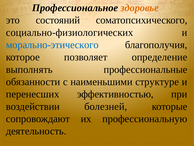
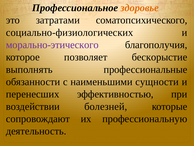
состояний: состояний -> затратами (58, 20)
морально-этического colour: blue -> purple (52, 45)
определение: определение -> бескорыстие (160, 57)
структуре: структуре -> сущности (157, 82)
